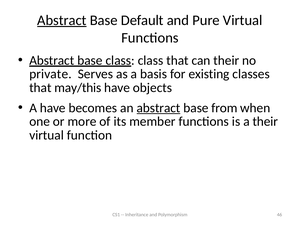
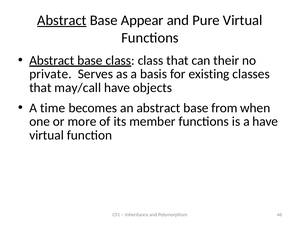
Default: Default -> Appear (142, 20)
may/this: may/this -> may/call (78, 88)
A have: have -> time (53, 108)
abstract underline: present -> none (159, 108)
a their: their -> have (265, 122)
